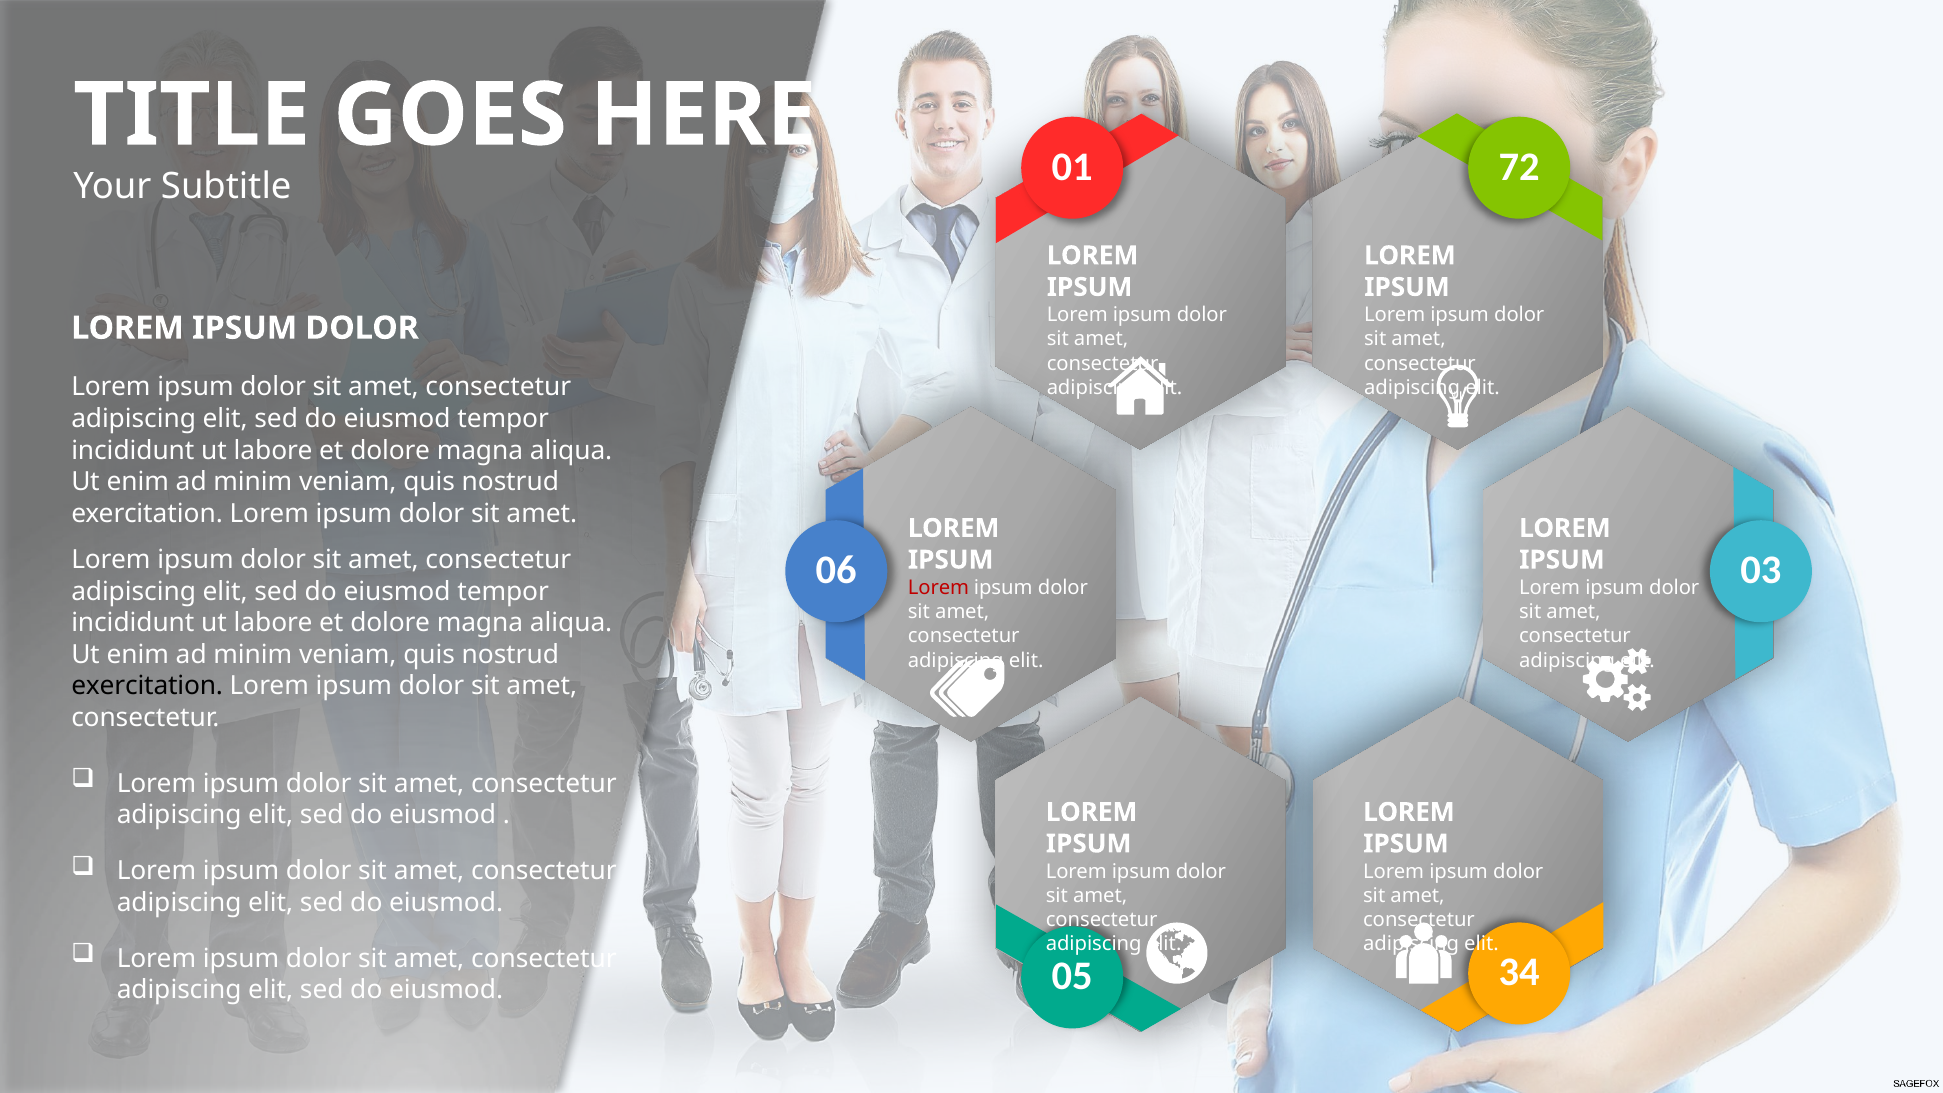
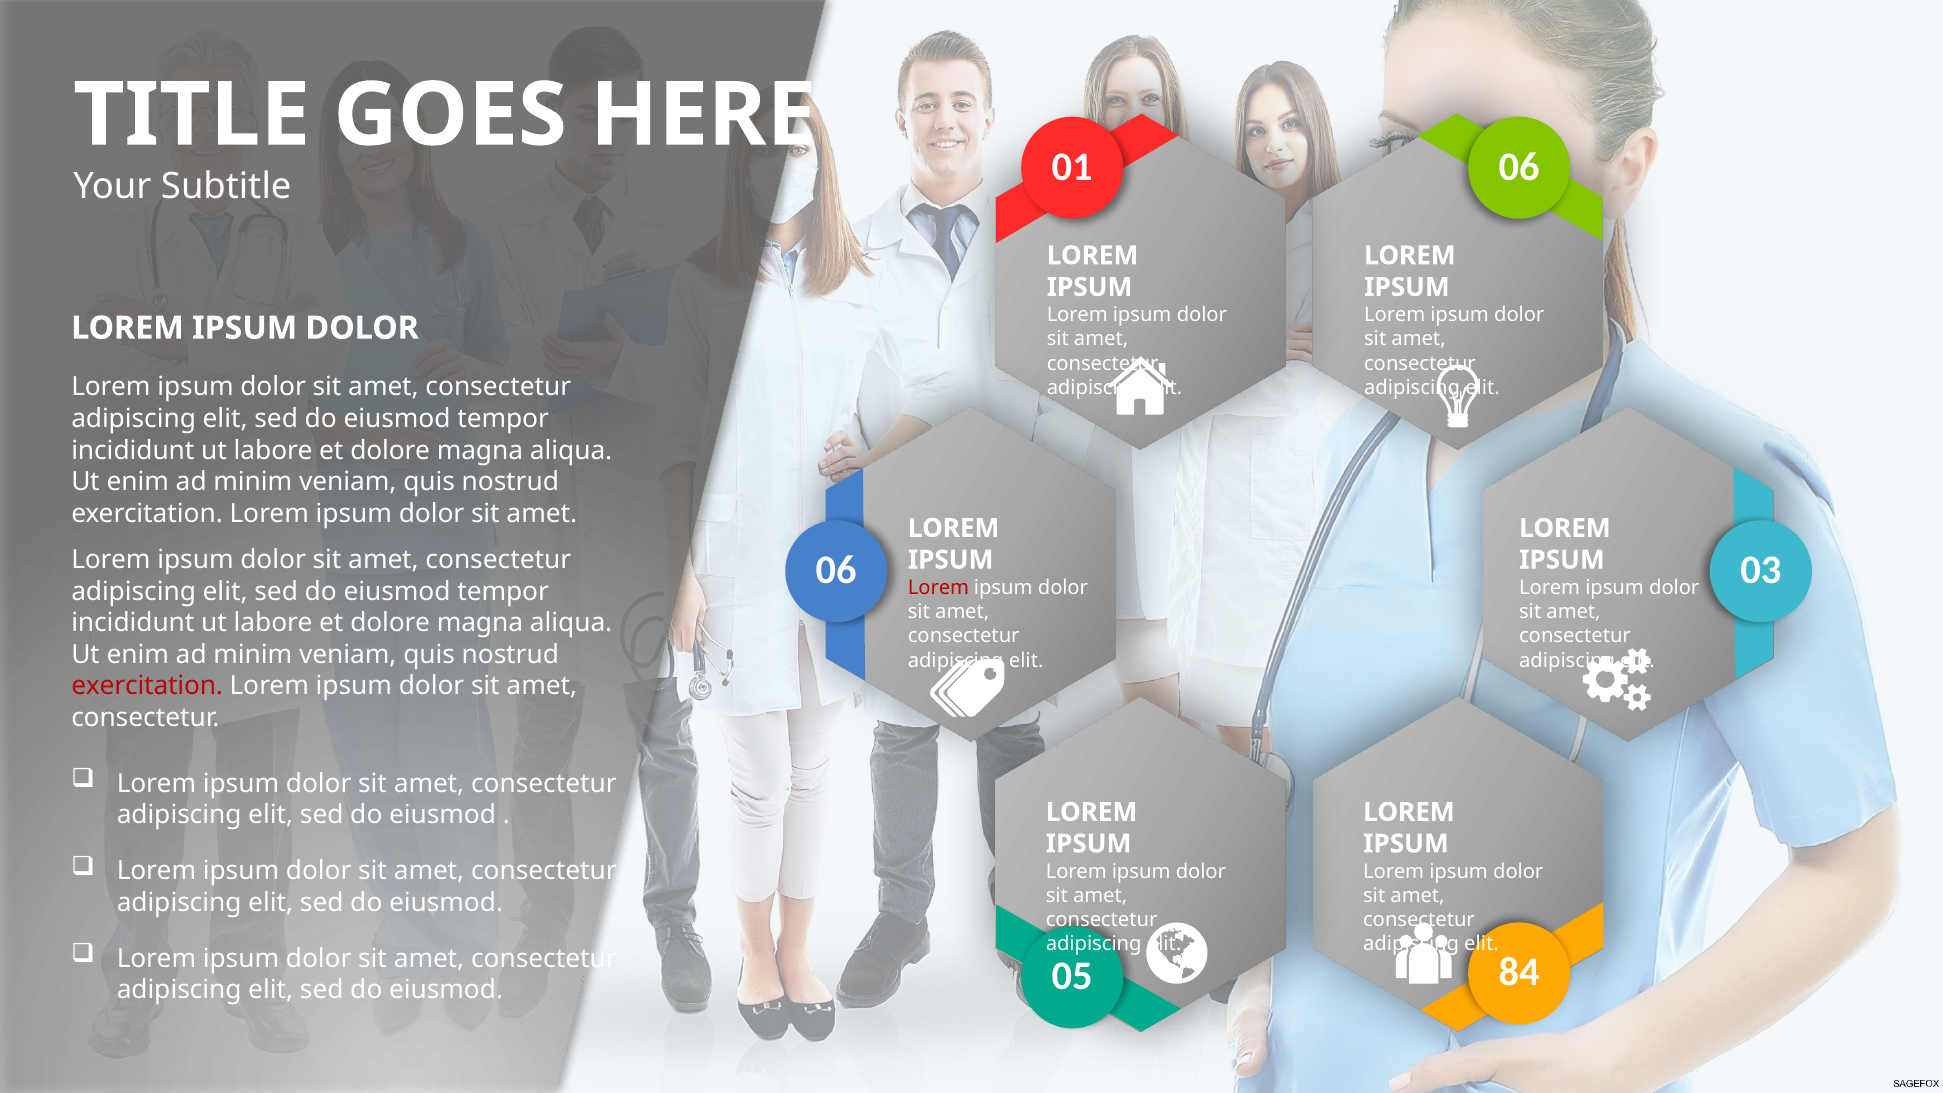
01 72: 72 -> 06 (1519, 167)
exercitation colour: black -> red (147, 686)
34: 34 -> 84 (1519, 973)
